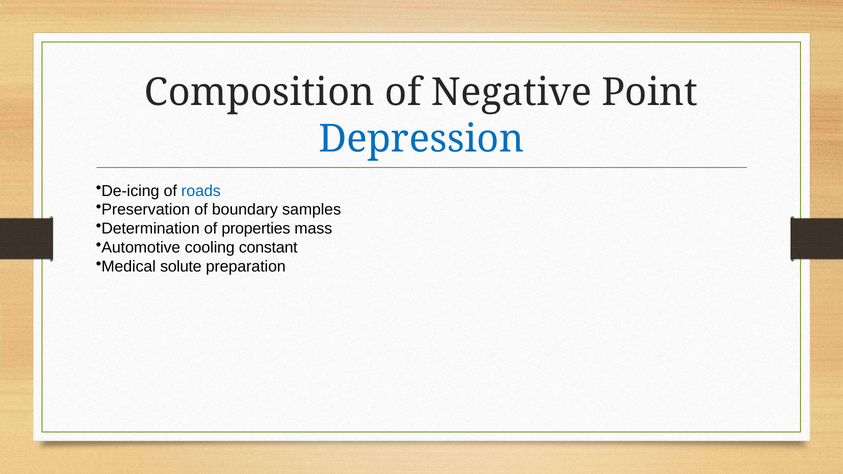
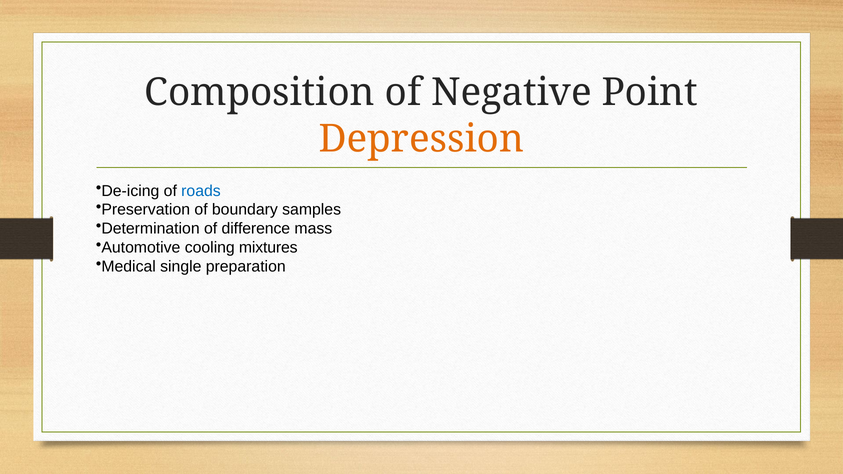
Depression colour: blue -> orange (421, 139)
properties: properties -> difference (256, 229)
constant: constant -> mixtures (268, 248)
solute: solute -> single (181, 267)
